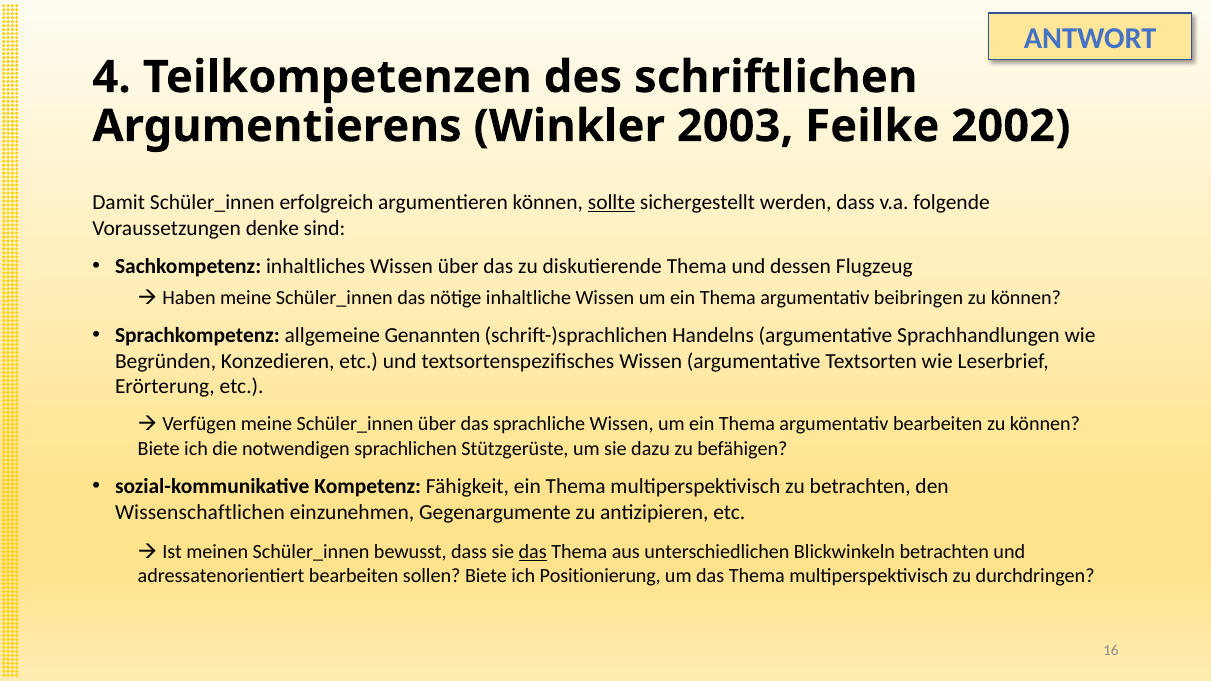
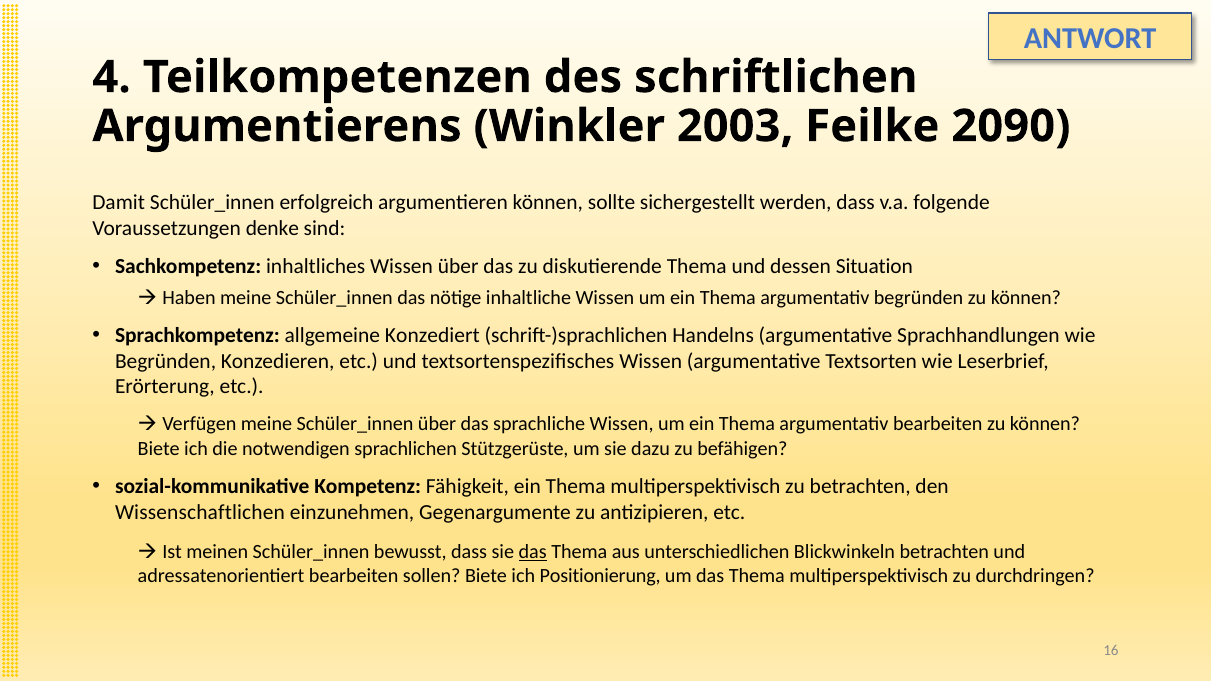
2002: 2002 -> 2090 (1011, 126)
sollte underline: present -> none (612, 202)
Flugzeug: Flugzeug -> Situation (874, 267)
argumentativ beibringen: beibringen -> begründen (919, 298)
Genannten: Genannten -> Konzediert (432, 335)
